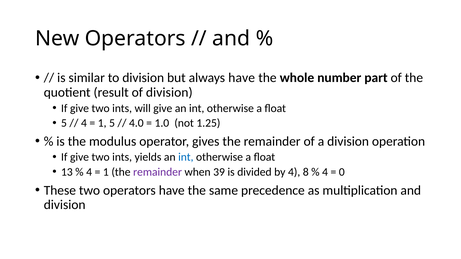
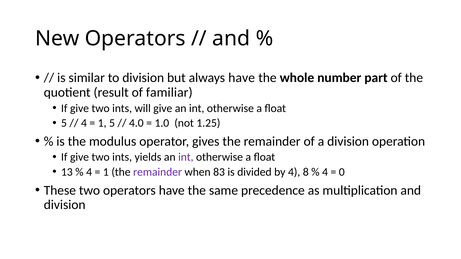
of division: division -> familiar (169, 92)
int colour: blue -> purple (186, 157)
39: 39 -> 83 (219, 172)
